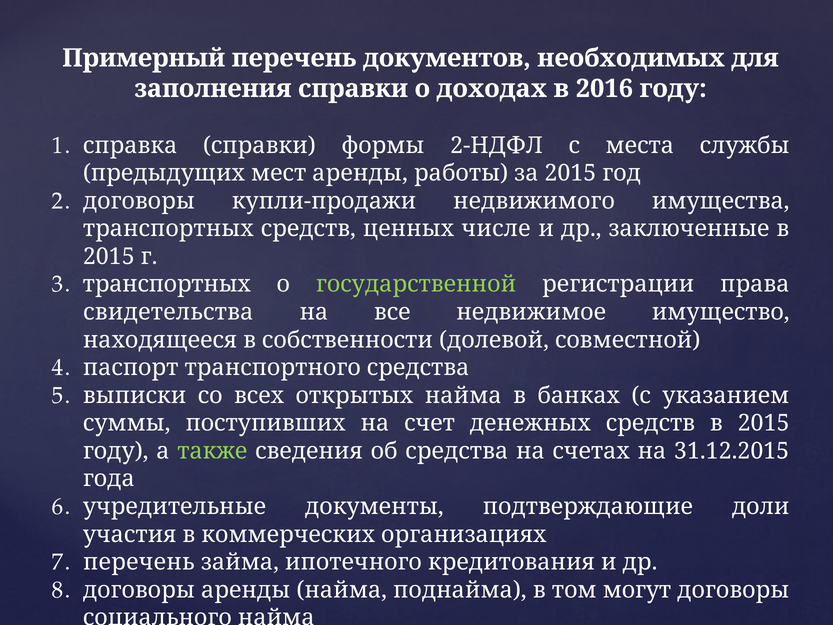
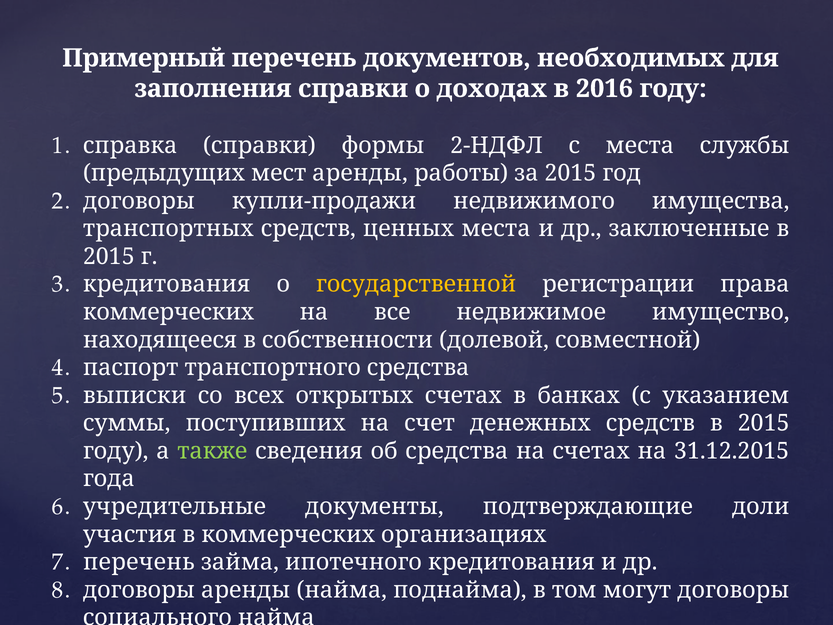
ценных числе: числе -> места (496, 229)
транспортных: транспортных -> кредитования (167, 284)
государственной colour: light green -> yellow (416, 284)
свидетельства: свидетельства -> коммерческих (168, 312)
открытых найма: найма -> счетах (463, 395)
